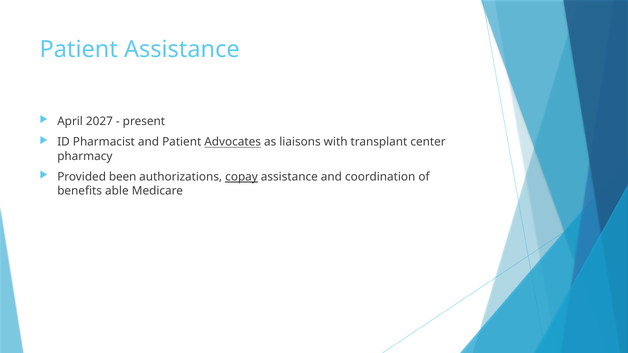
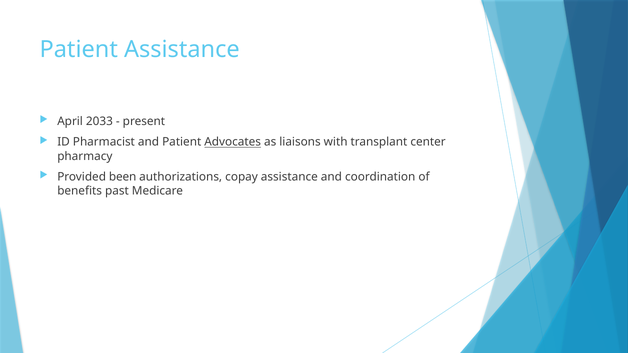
2027: 2027 -> 2033 (99, 122)
copay underline: present -> none (242, 177)
able: able -> past (117, 191)
